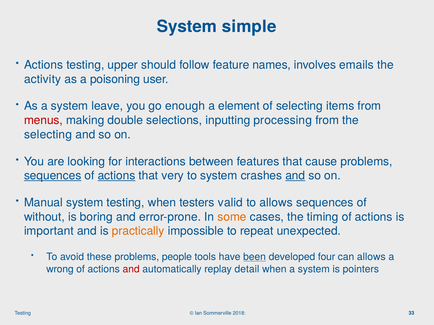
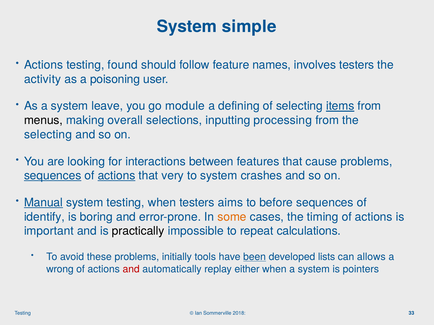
upper: upper -> found (123, 65)
involves emails: emails -> testers (357, 65)
enough: enough -> module (185, 106)
element: element -> defining (239, 106)
items underline: none -> present (340, 106)
menus colour: red -> black (43, 120)
double: double -> overall (125, 120)
and underline: present -> none (295, 176)
Manual underline: none -> present (43, 203)
valid: valid -> aims (230, 203)
to allows: allows -> before (276, 203)
without: without -> identify (44, 217)
practically colour: orange -> black (138, 231)
unexpected: unexpected -> calculations (309, 231)
people: people -> initially (177, 257)
four: four -> lists (327, 257)
detail: detail -> either (247, 269)
